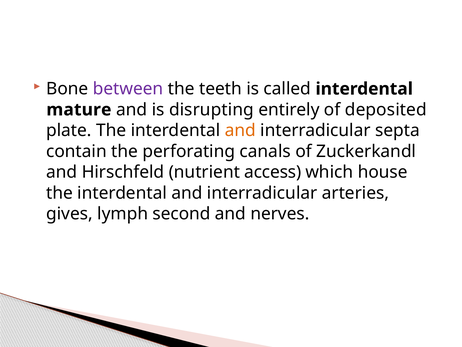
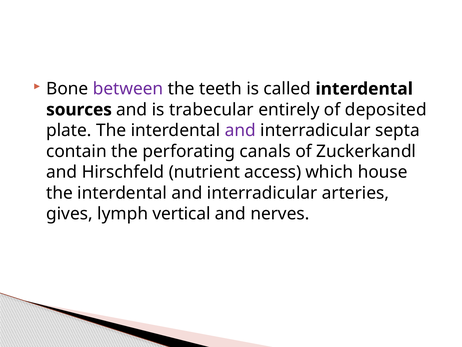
mature: mature -> sources (79, 110)
disrupting: disrupting -> trabecular (211, 110)
and colour: orange -> purple (240, 130)
second: second -> vertical (182, 214)
